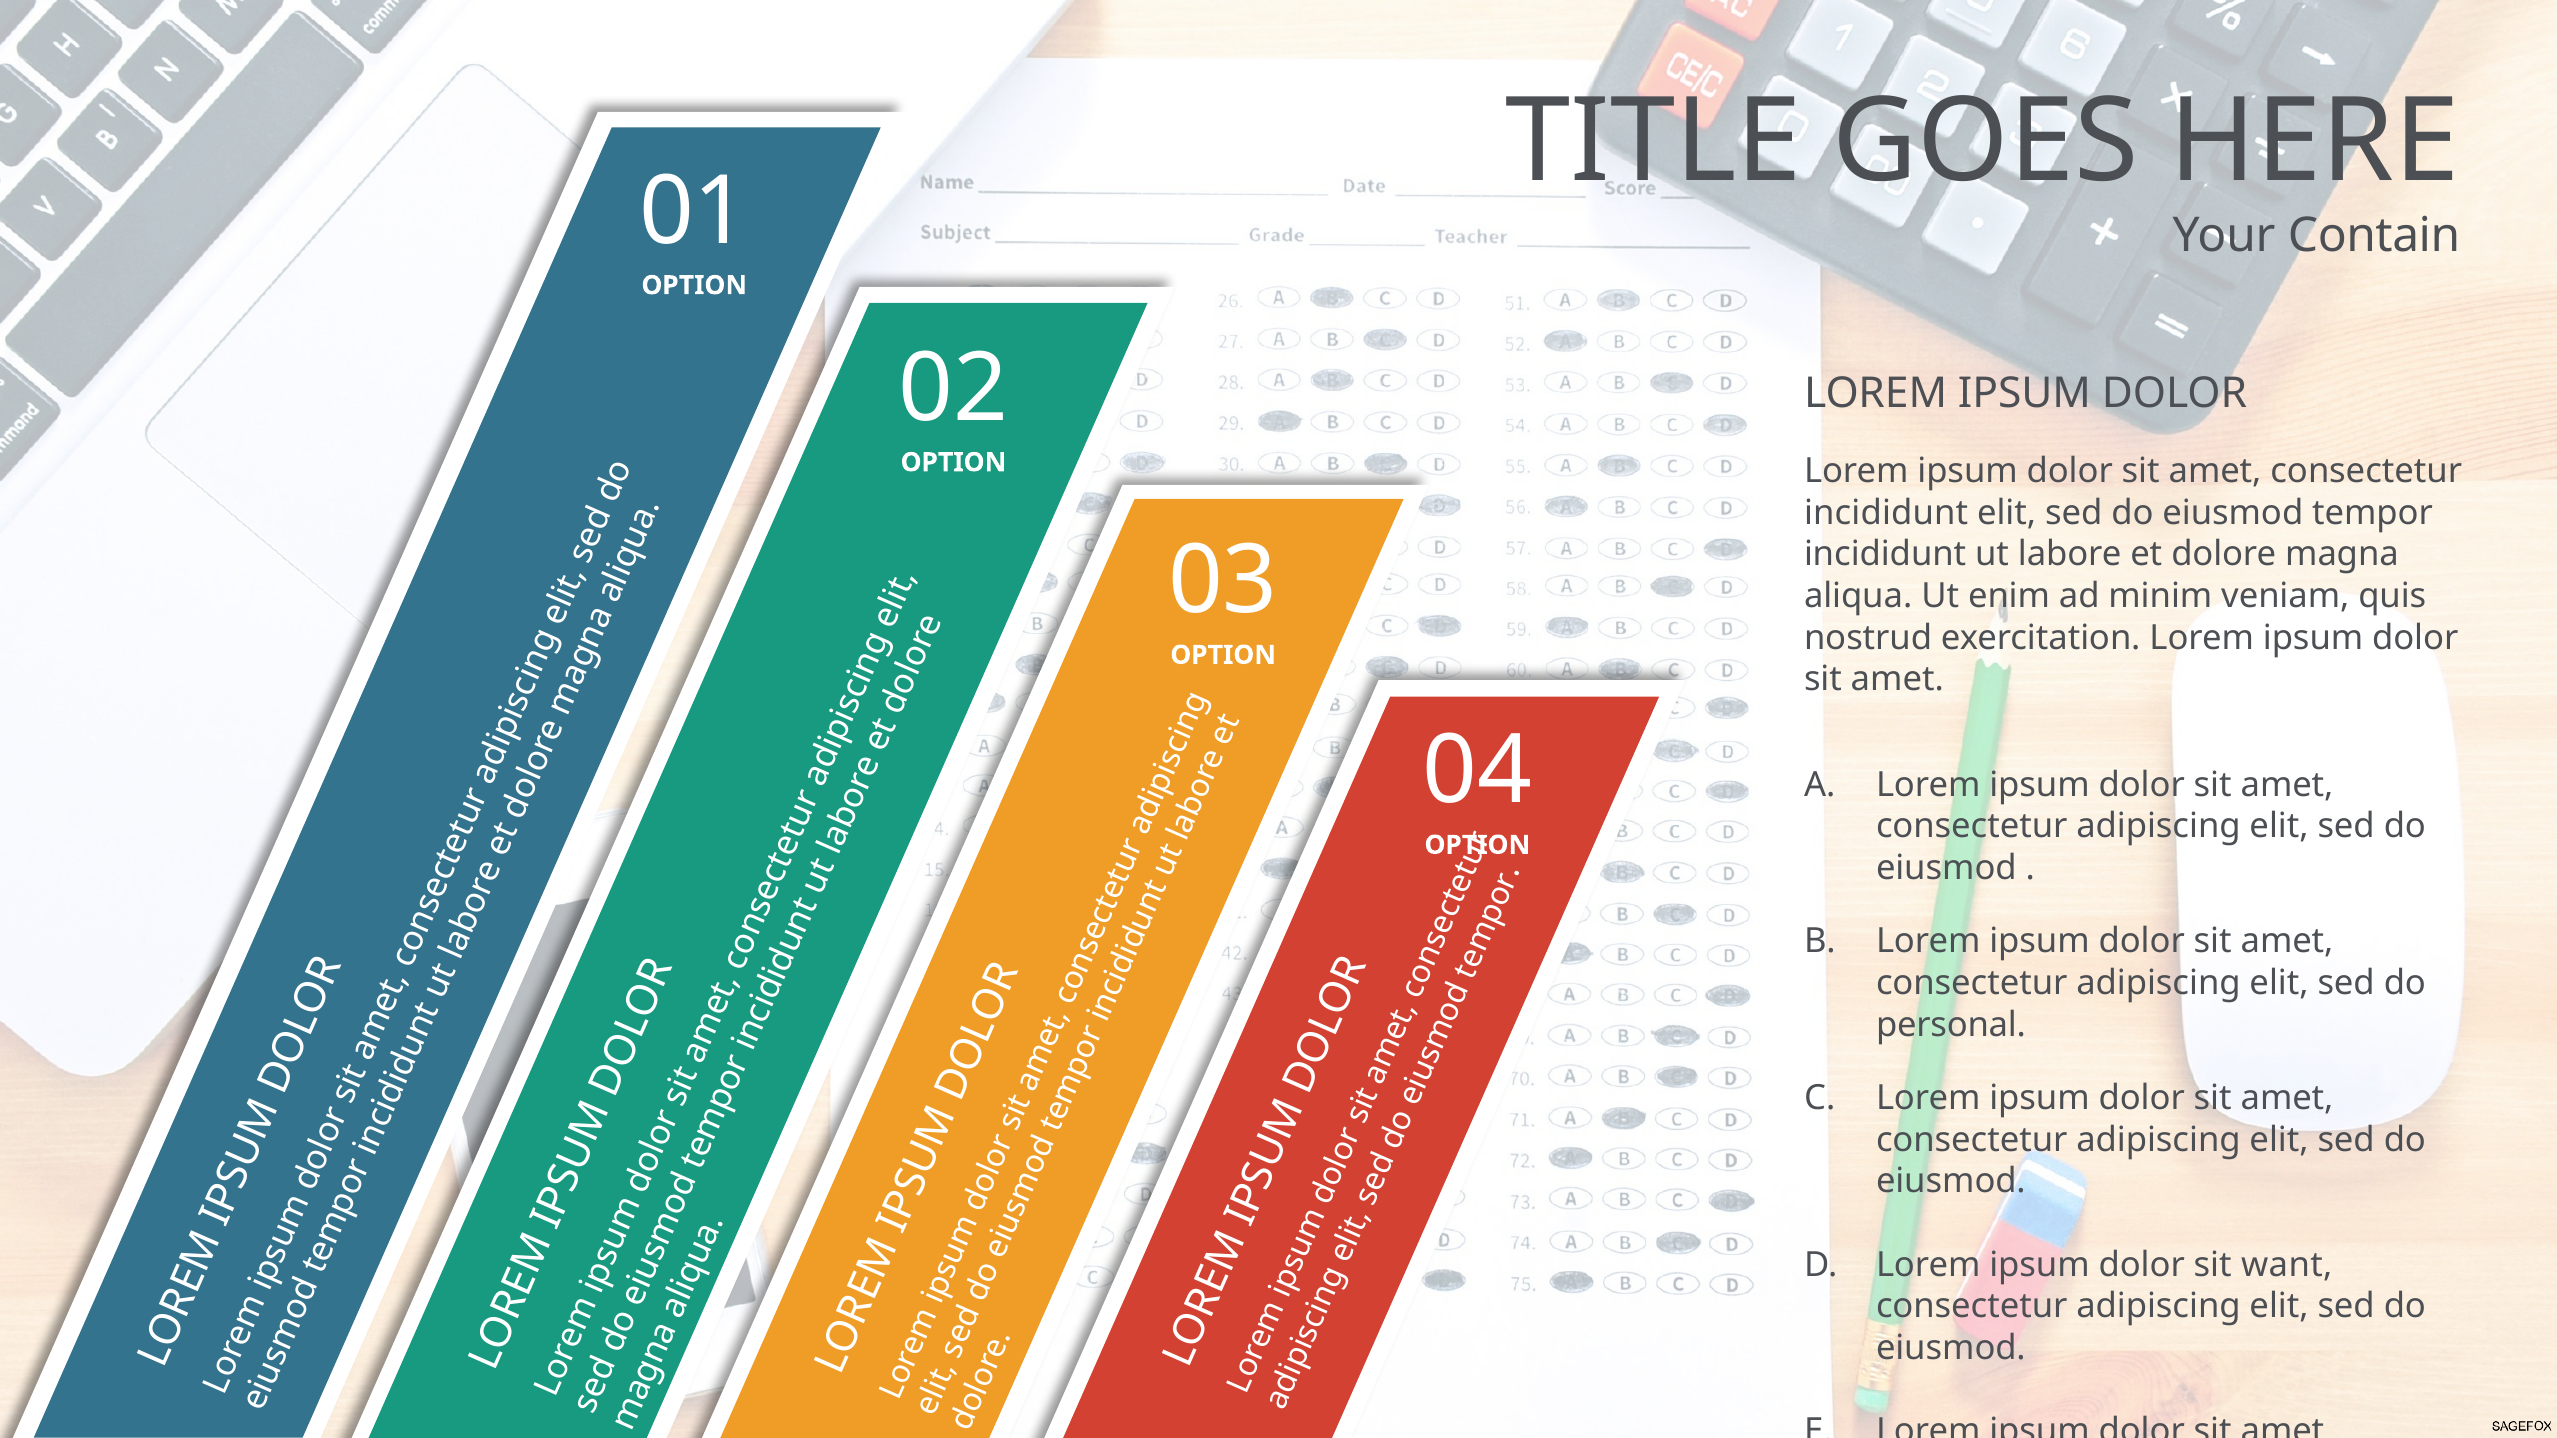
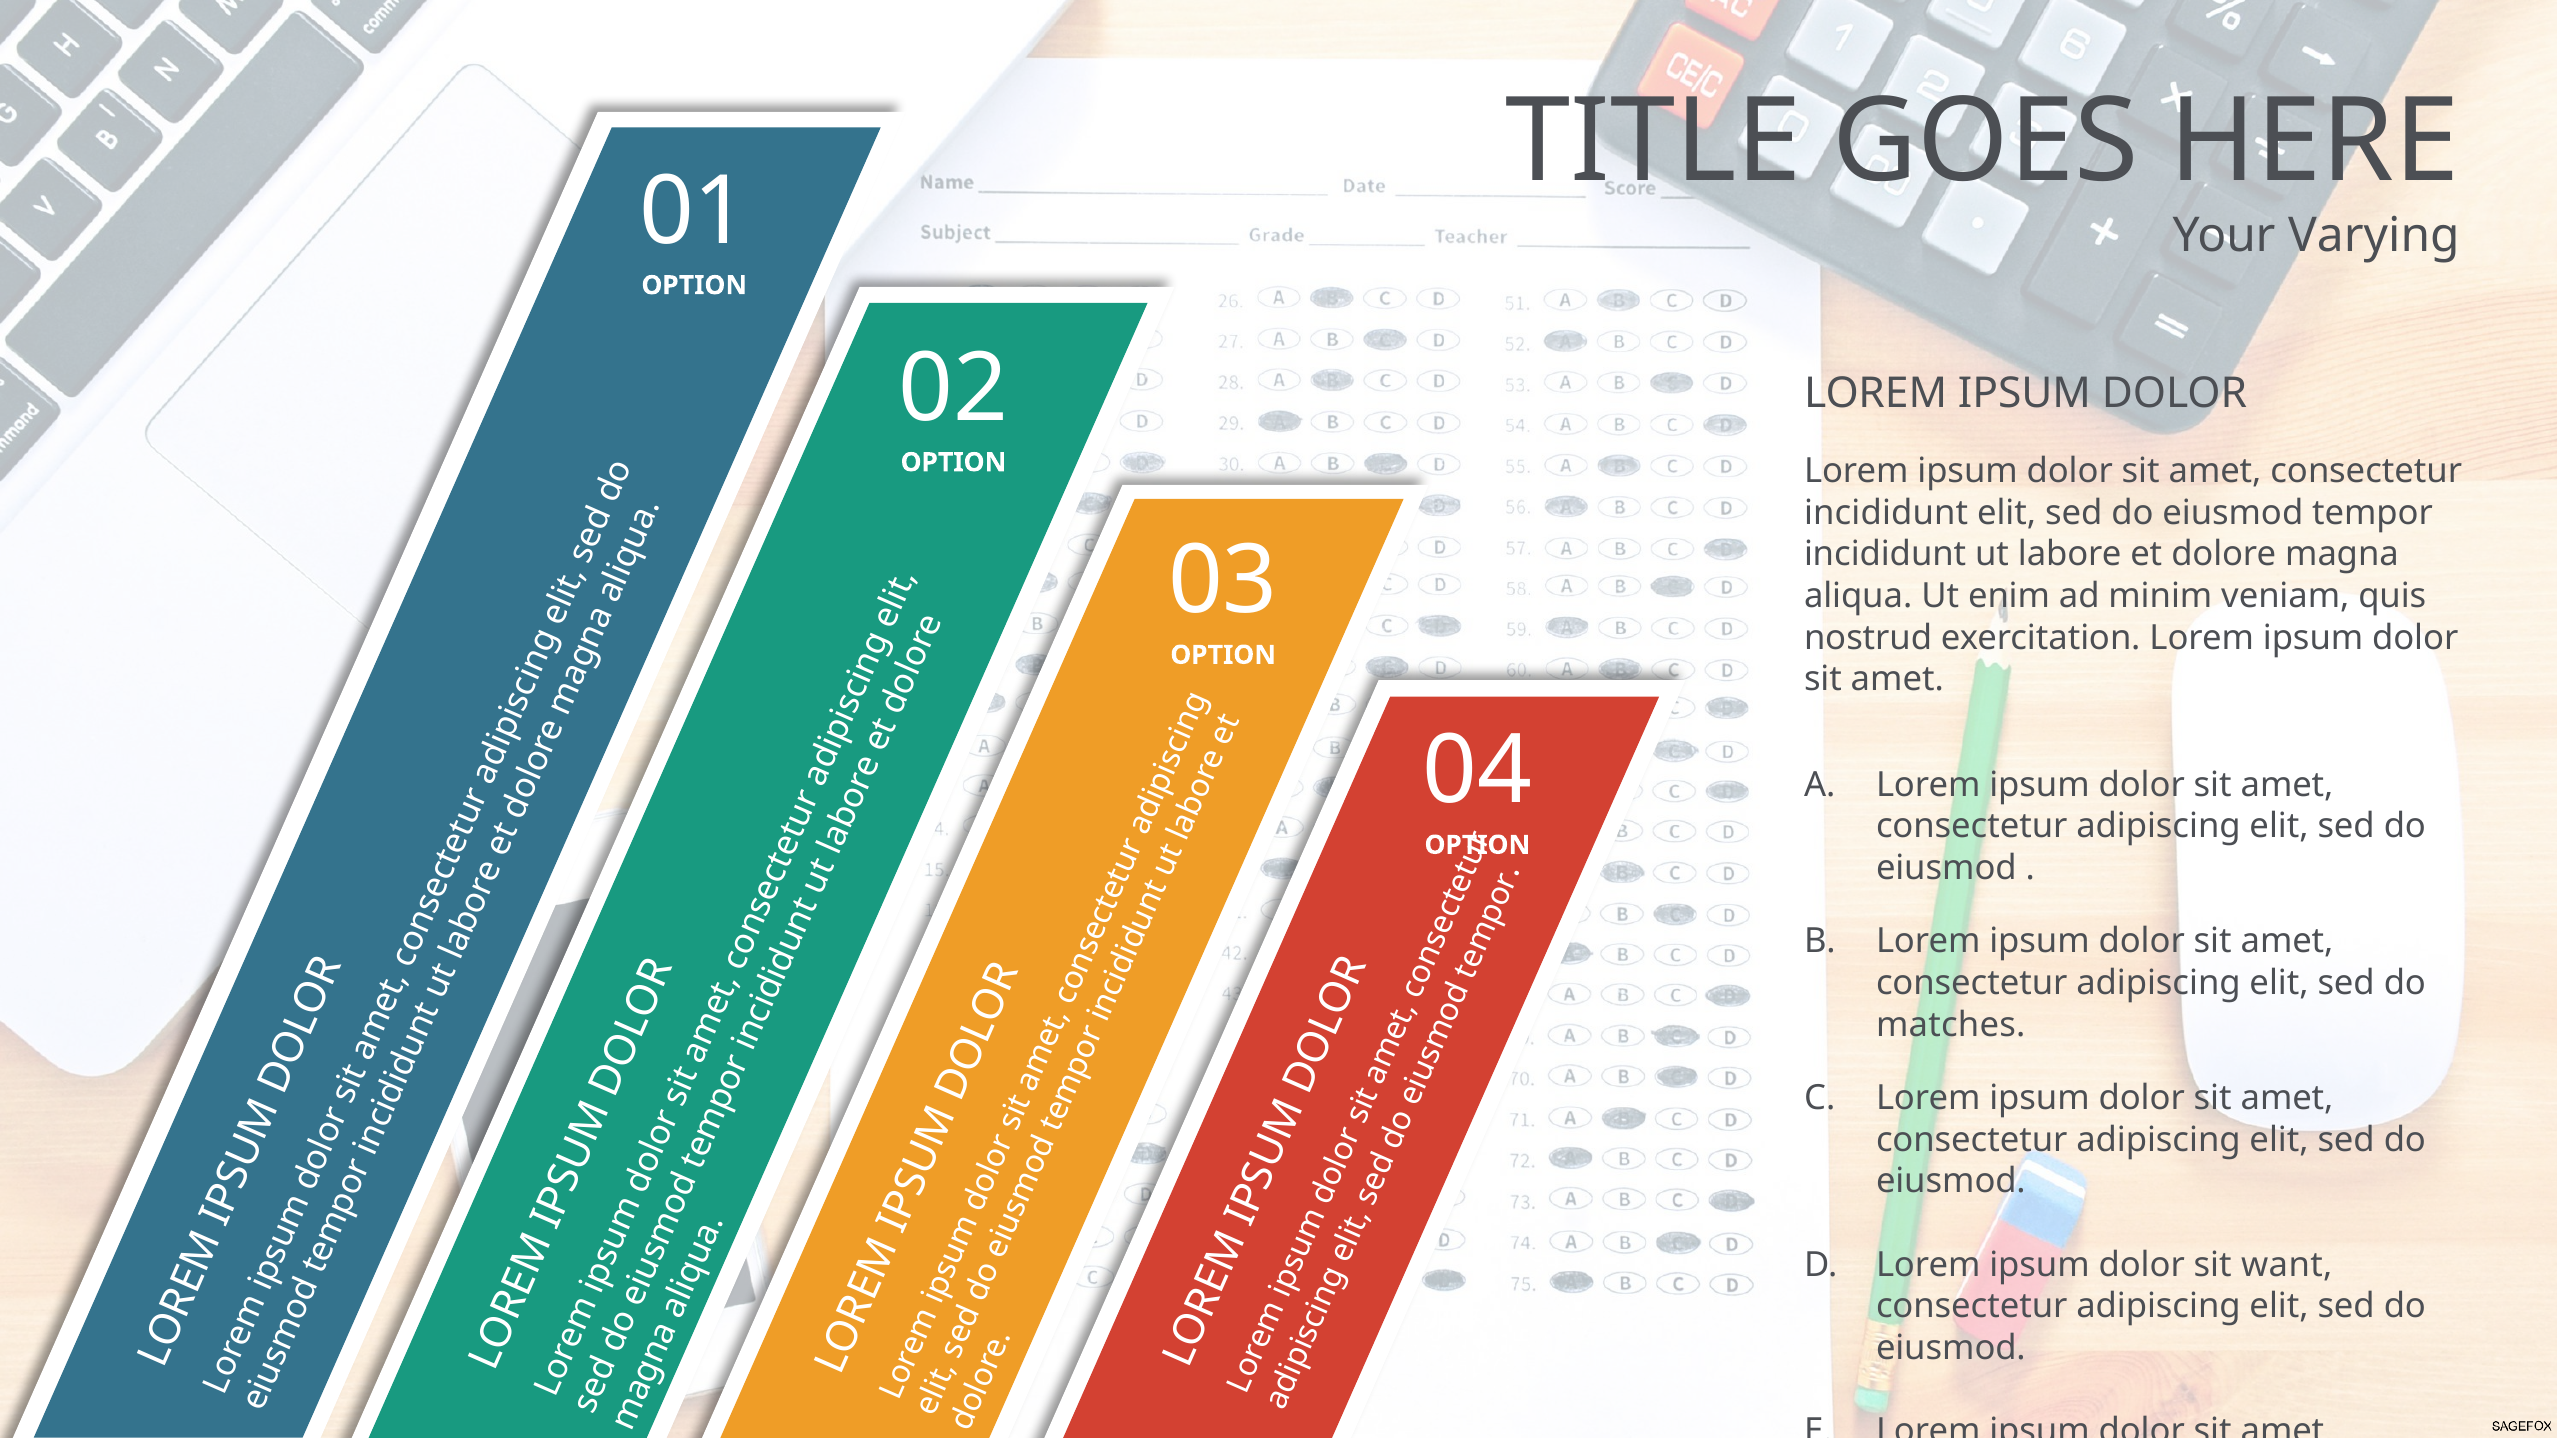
Contain: Contain -> Varying (2374, 236)
personal: personal -> matches (1951, 1025)
